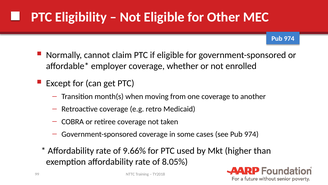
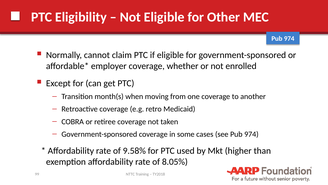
9.66%: 9.66% -> 9.58% (134, 150)
